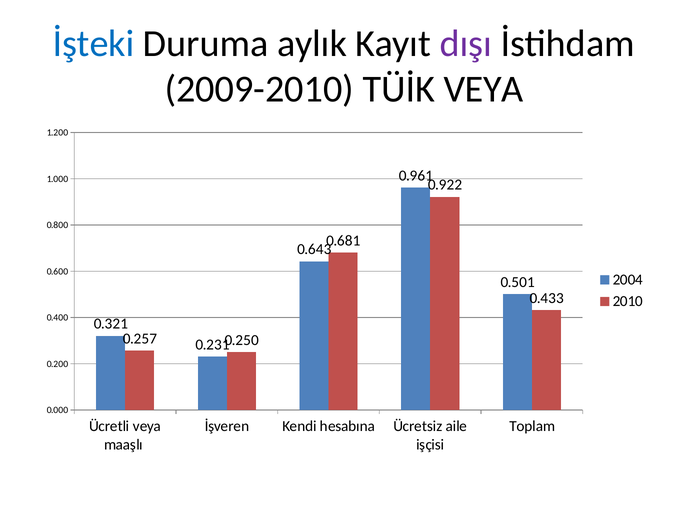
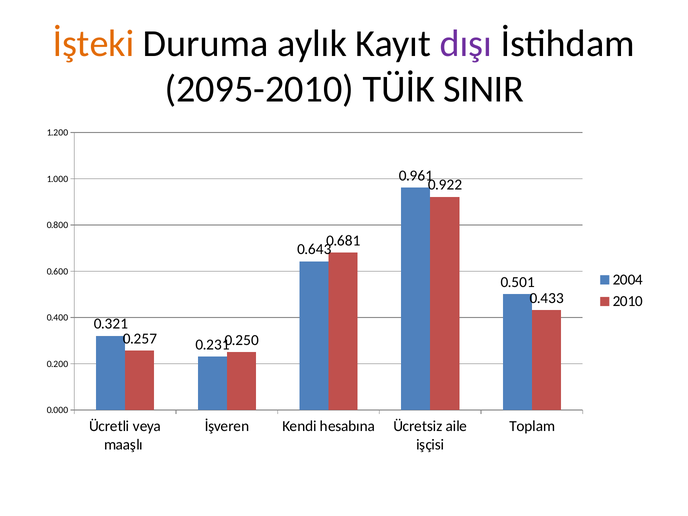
İşteki colour: blue -> orange (94, 43)
2009-2010: 2009-2010 -> 2095-2010 (259, 89)
TÜİK VEYA: VEYA -> SINIR (483, 89)
